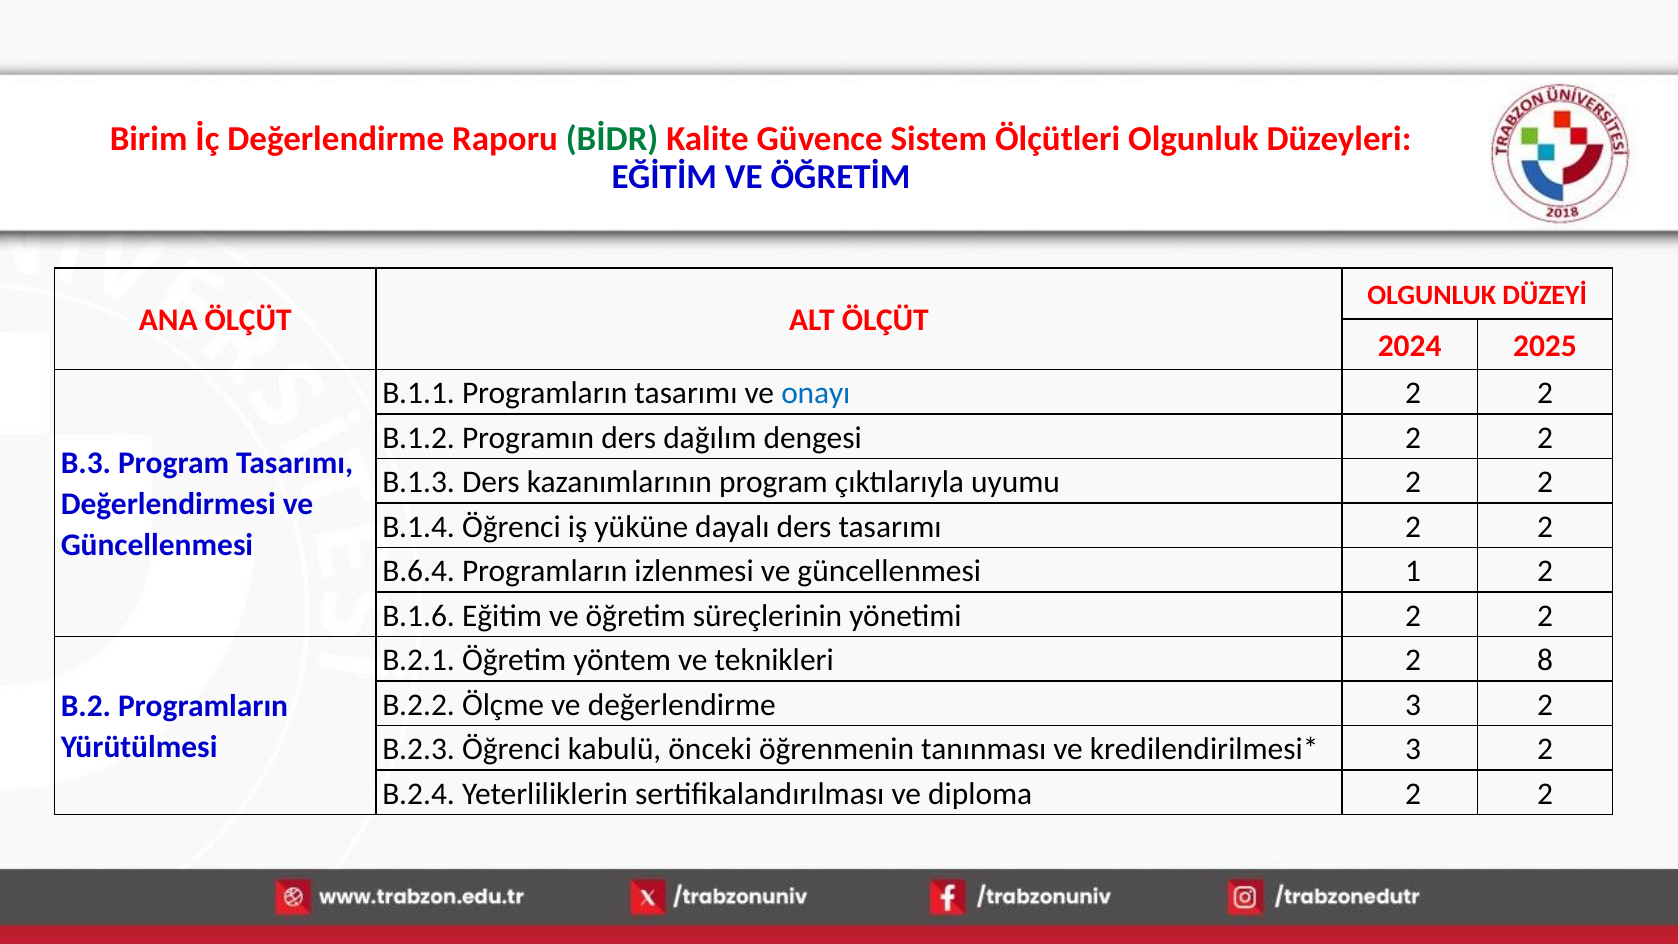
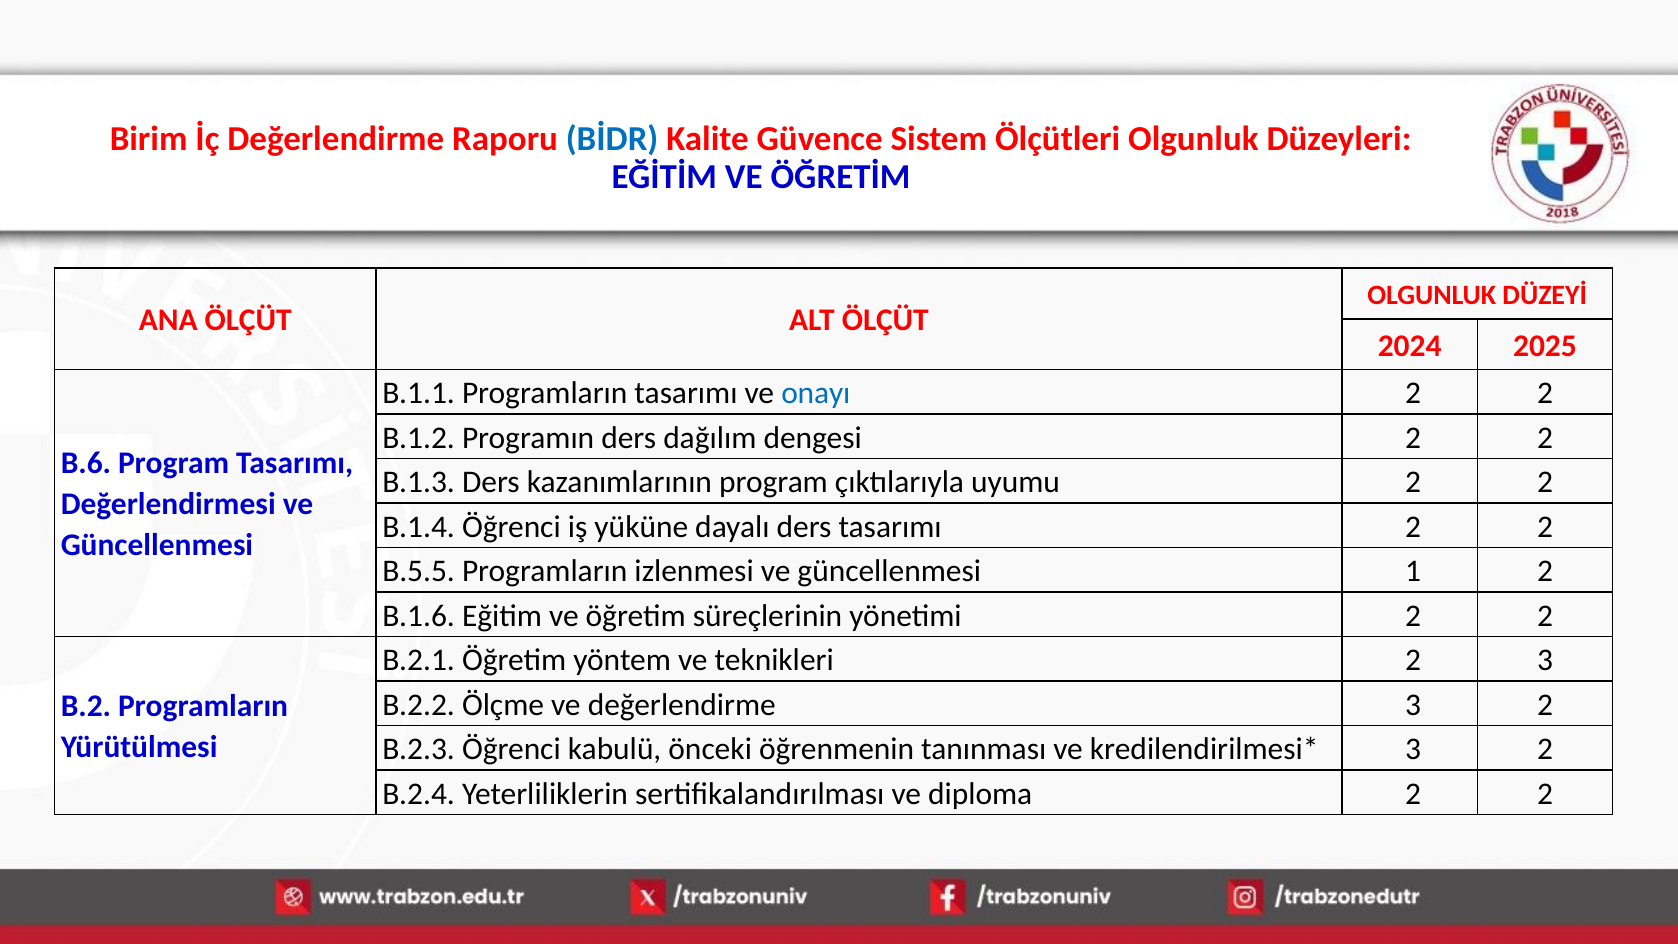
BİDR colour: green -> blue (612, 138)
B.3: B.3 -> B.6 (86, 463)
B.6.4: B.6.4 -> B.5.5 (419, 571)
2 8: 8 -> 3 (1545, 660)
